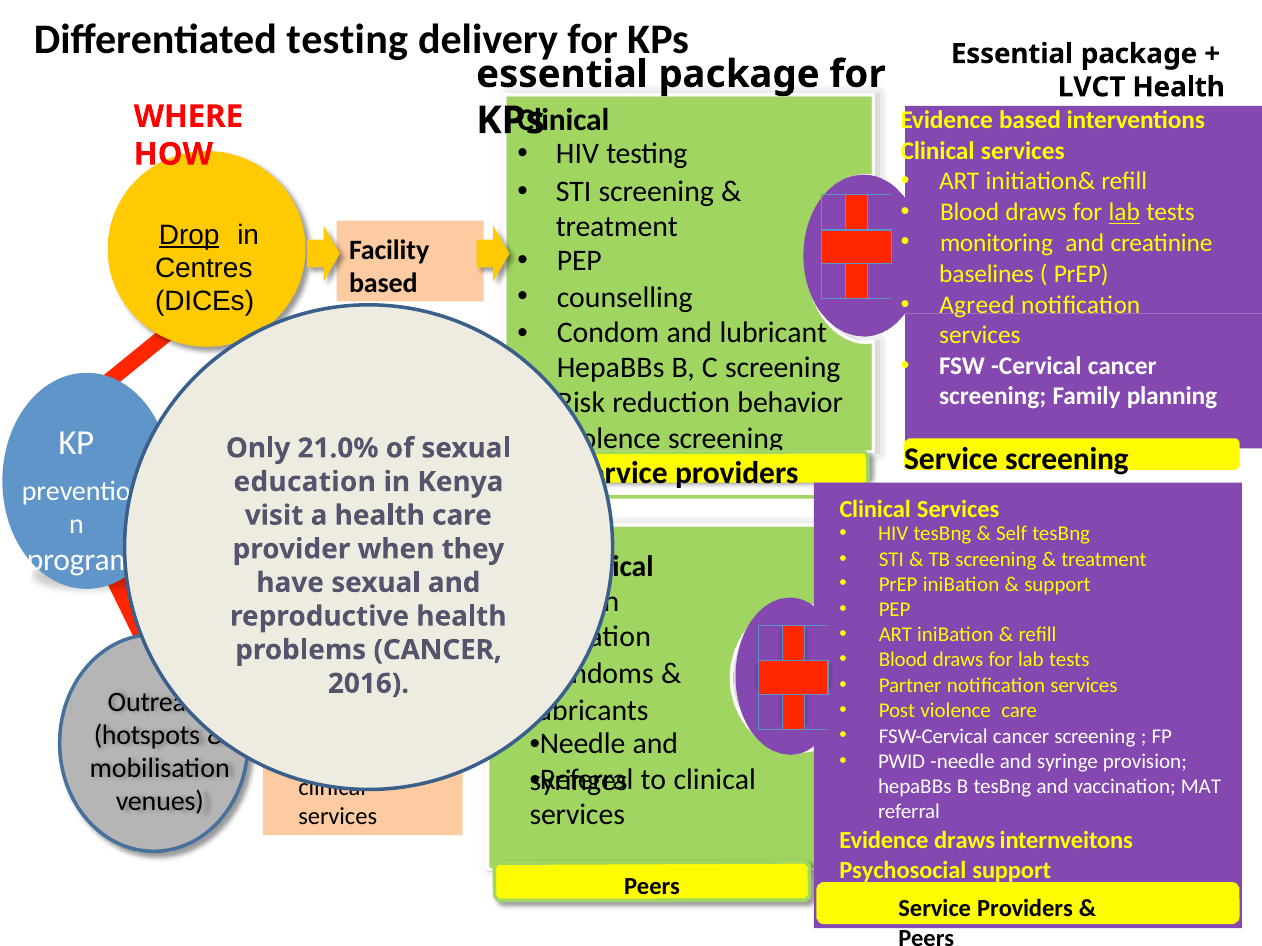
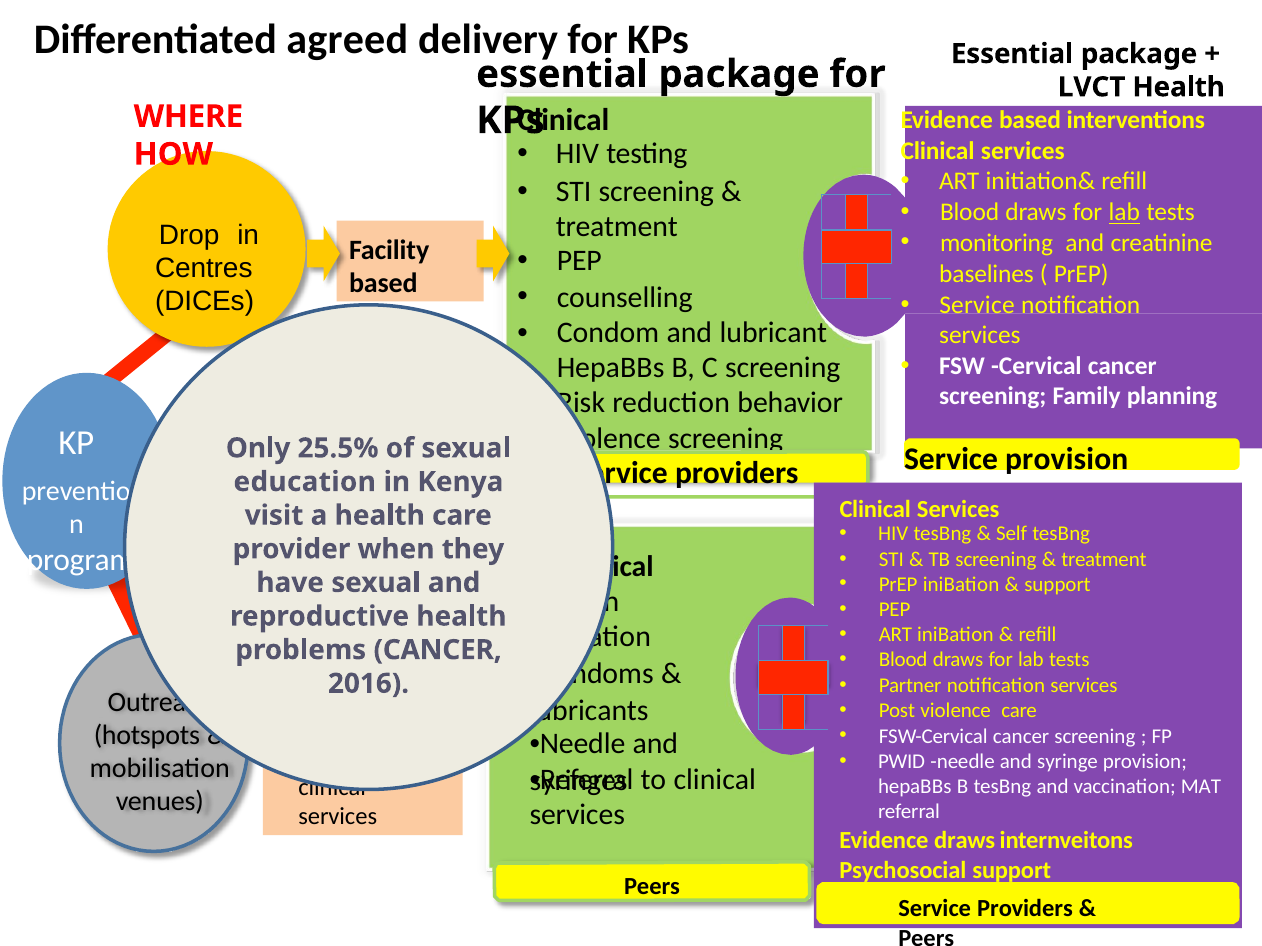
Differentiated testing: testing -> agreed (347, 40)
Drop underline: present -> none (189, 235)
Agreed: Agreed -> Service (977, 305)
21.0%: 21.0% -> 25.5% (338, 448)
Service screening: screening -> provision (1067, 460)
